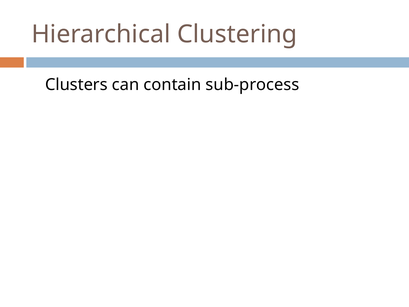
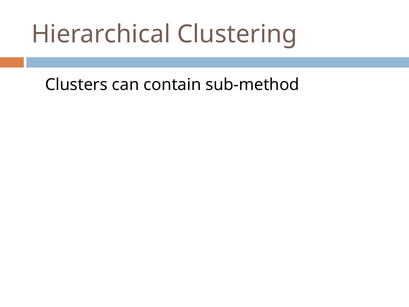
sub-process: sub-process -> sub-method (252, 85)
